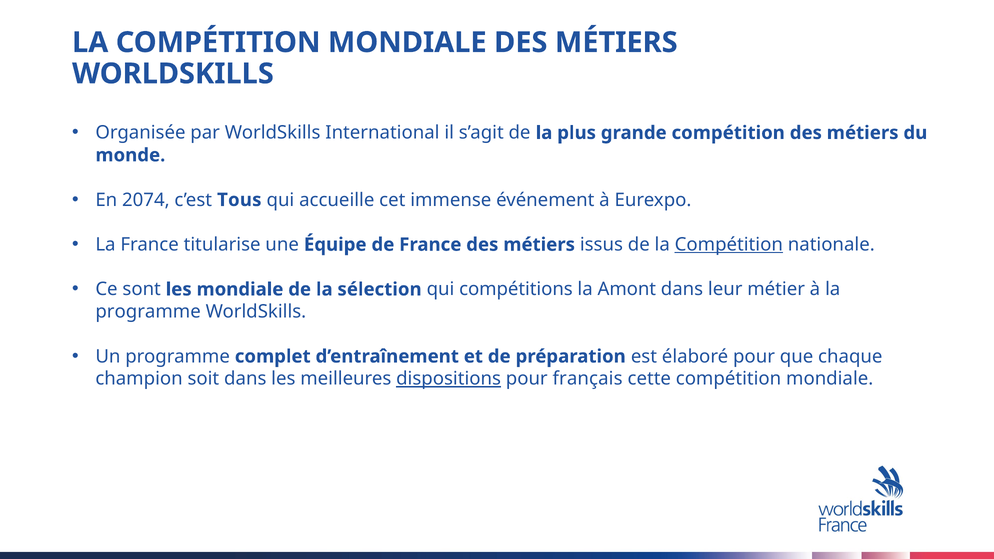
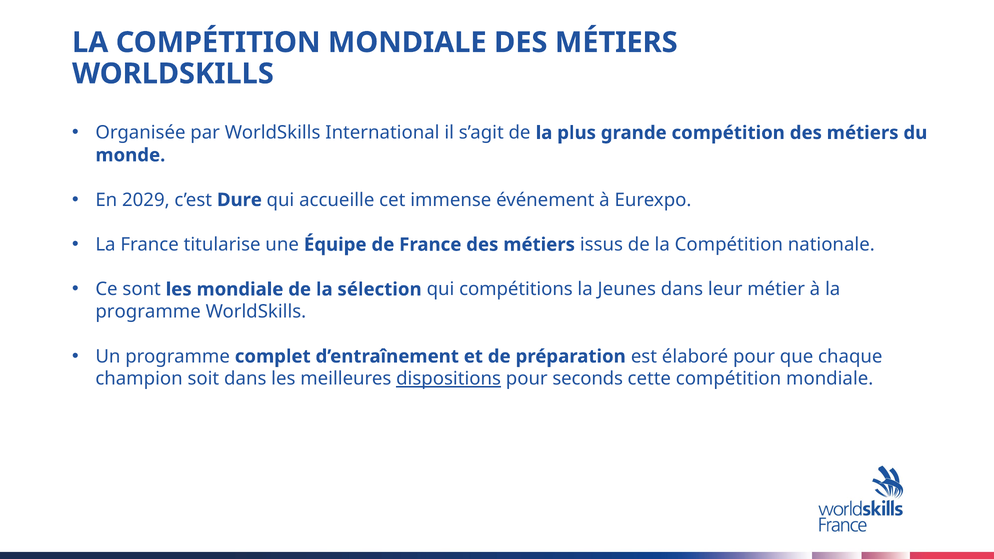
2074: 2074 -> 2029 (146, 200)
Tous: Tous -> Dure (239, 200)
Compétition underline: present -> none (729, 245)
Amont: Amont -> Jeunes (627, 289)
français: français -> seconds (588, 379)
